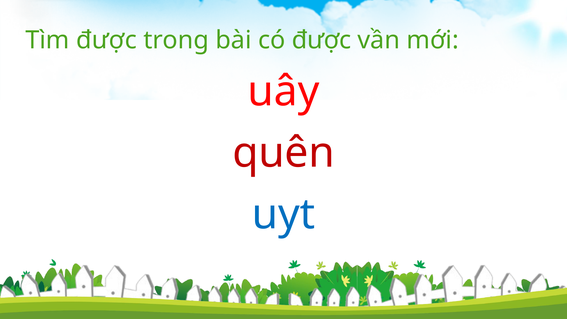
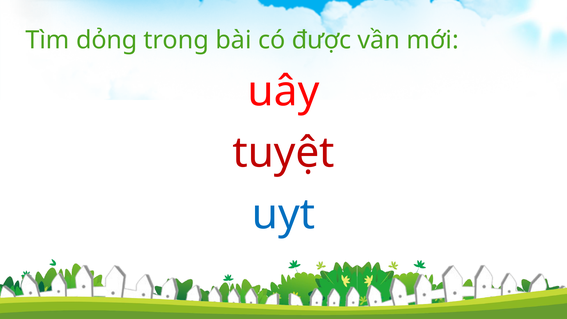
Tìm được: được -> dỏng (107, 40)
quên: quên -> tuyệt (284, 153)
